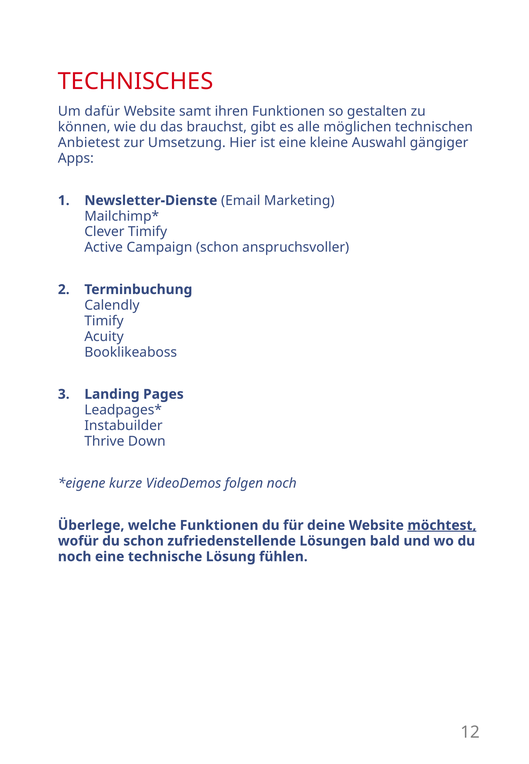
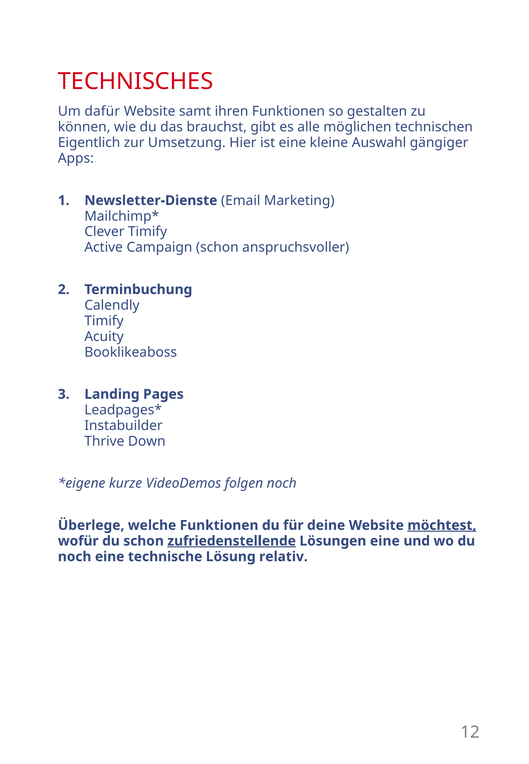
Anbietest: Anbietest -> Eigentlich (89, 143)
zufriedenstellende underline: none -> present (232, 541)
Lösungen bald: bald -> eine (385, 541)
fühlen: fühlen -> relativ (283, 557)
